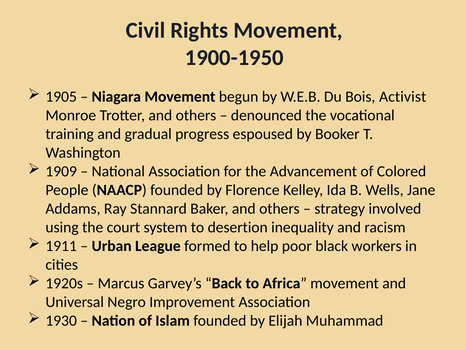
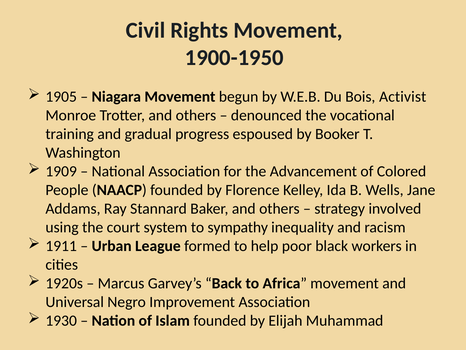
desertion: desertion -> sympathy (238, 227)
